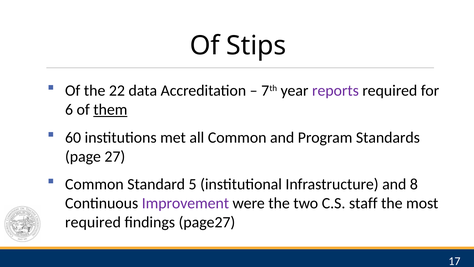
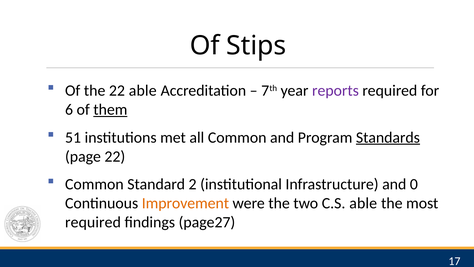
22 data: data -> able (143, 90)
60: 60 -> 51 (73, 137)
Standards underline: none -> present (388, 137)
page 27: 27 -> 22 (115, 156)
5: 5 -> 2 (193, 184)
8: 8 -> 0 (414, 184)
Improvement colour: purple -> orange (185, 203)
C.S staff: staff -> able (363, 203)
